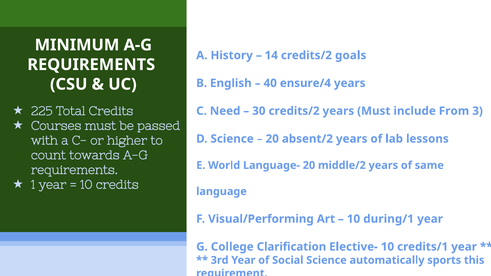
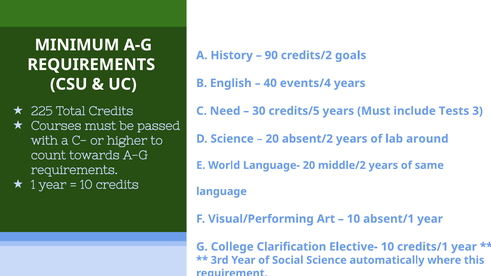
14: 14 -> 90 (271, 55)
ensure/4: ensure/4 -> events/4 (305, 83)
30 credits/2: credits/2 -> credits/5 (294, 111)
From: From -> Tests (454, 111)
lessons: lessons -> around (427, 139)
during/1: during/1 -> absent/1 (389, 219)
sports: sports -> where (444, 260)
